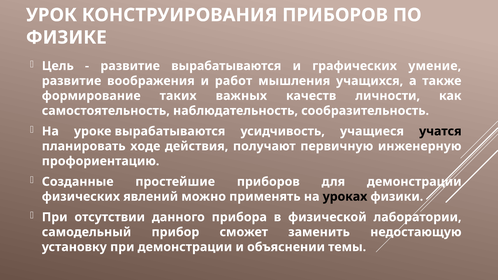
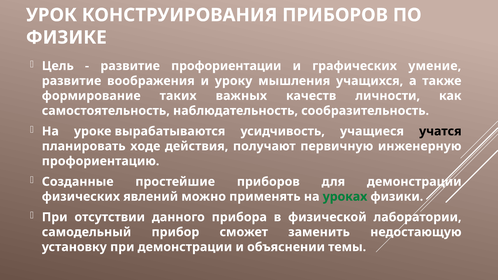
развитие вырабатываются: вырабатываются -> профориентации (226, 66)
работ: работ -> уроку (234, 81)
уроках colour: black -> green (345, 197)
